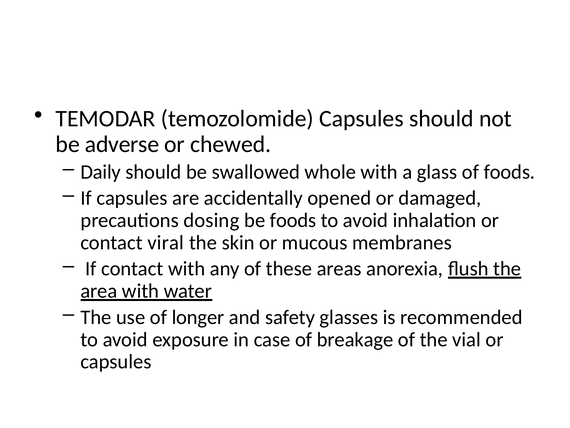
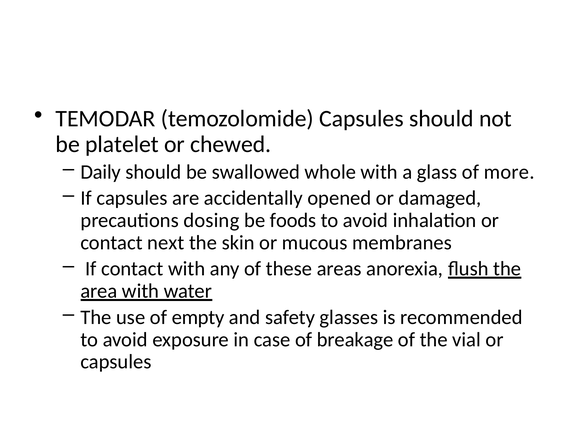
adverse: adverse -> platelet (122, 144)
of foods: foods -> more (509, 172)
viral: viral -> next (166, 242)
longer: longer -> empty (198, 317)
